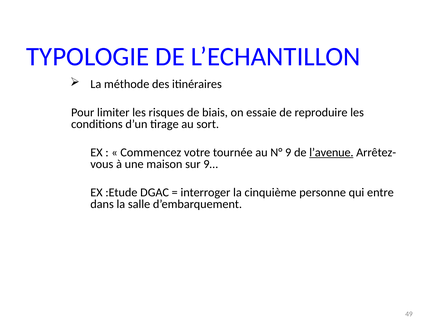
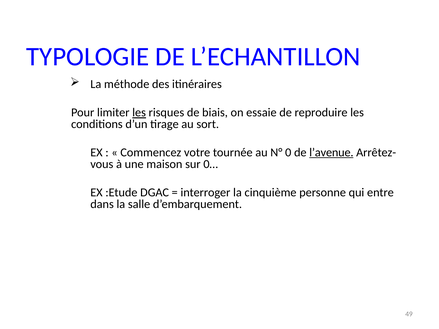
les underline: none -> present (139, 113)
9: 9 -> 0 (288, 153)
9…: 9… -> 0… (211, 164)
